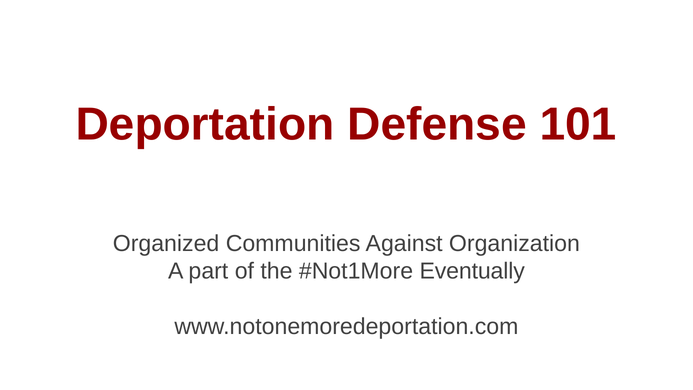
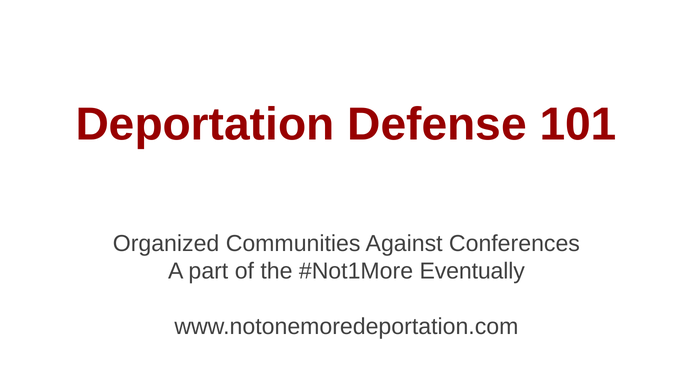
Organization: Organization -> Conferences (514, 244)
